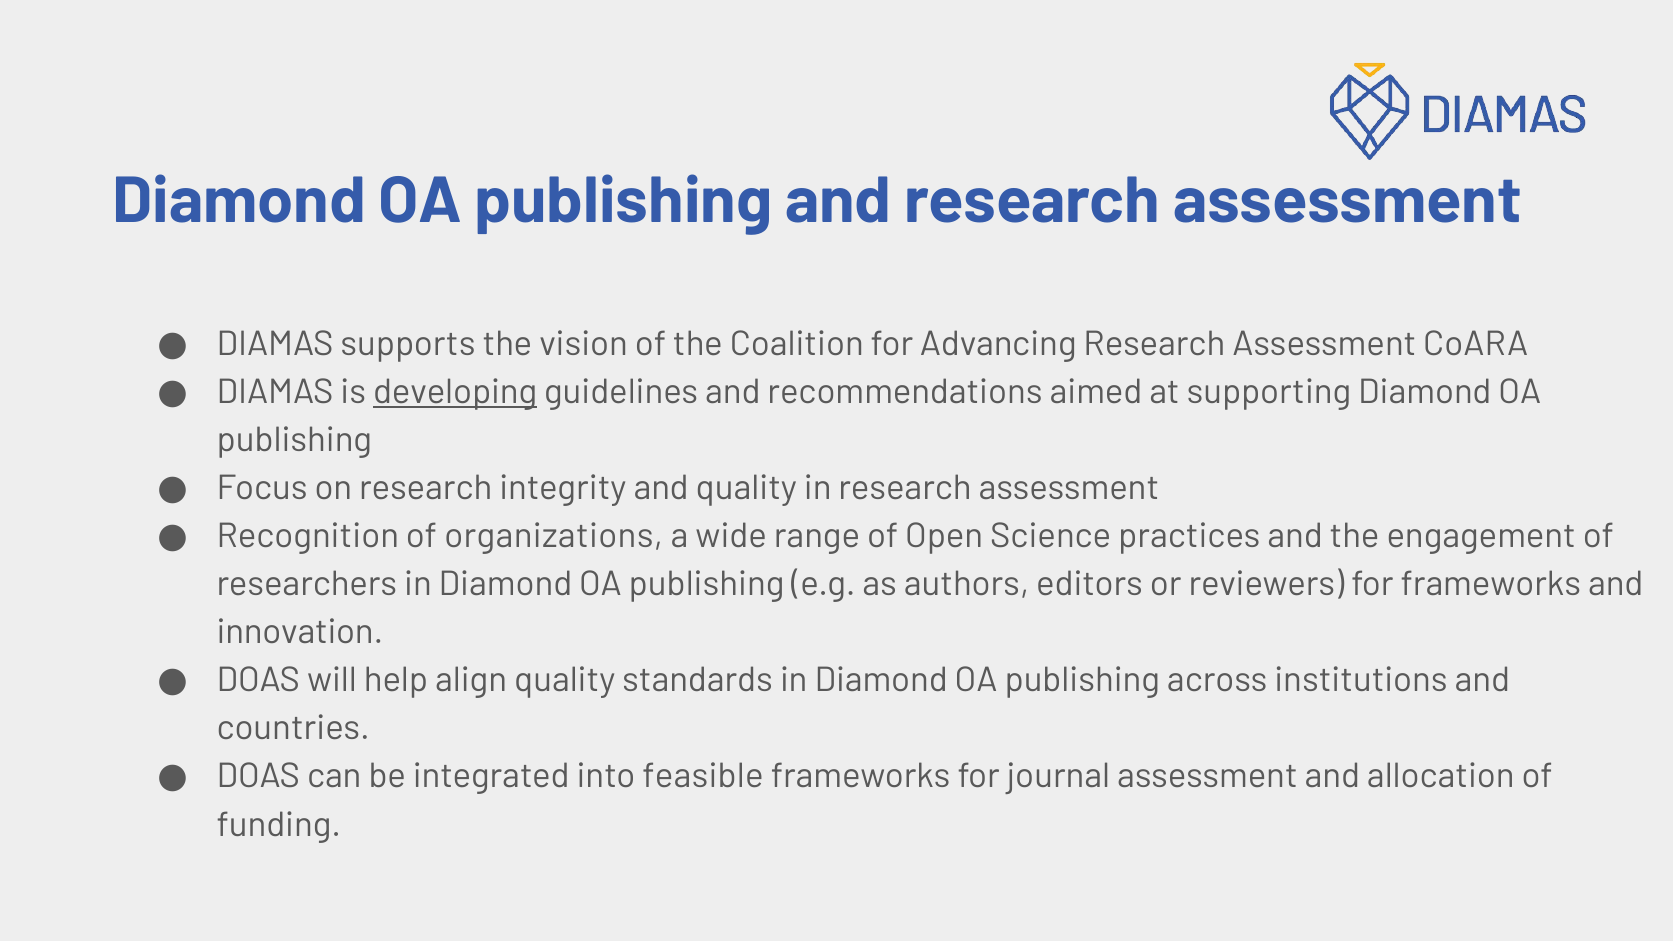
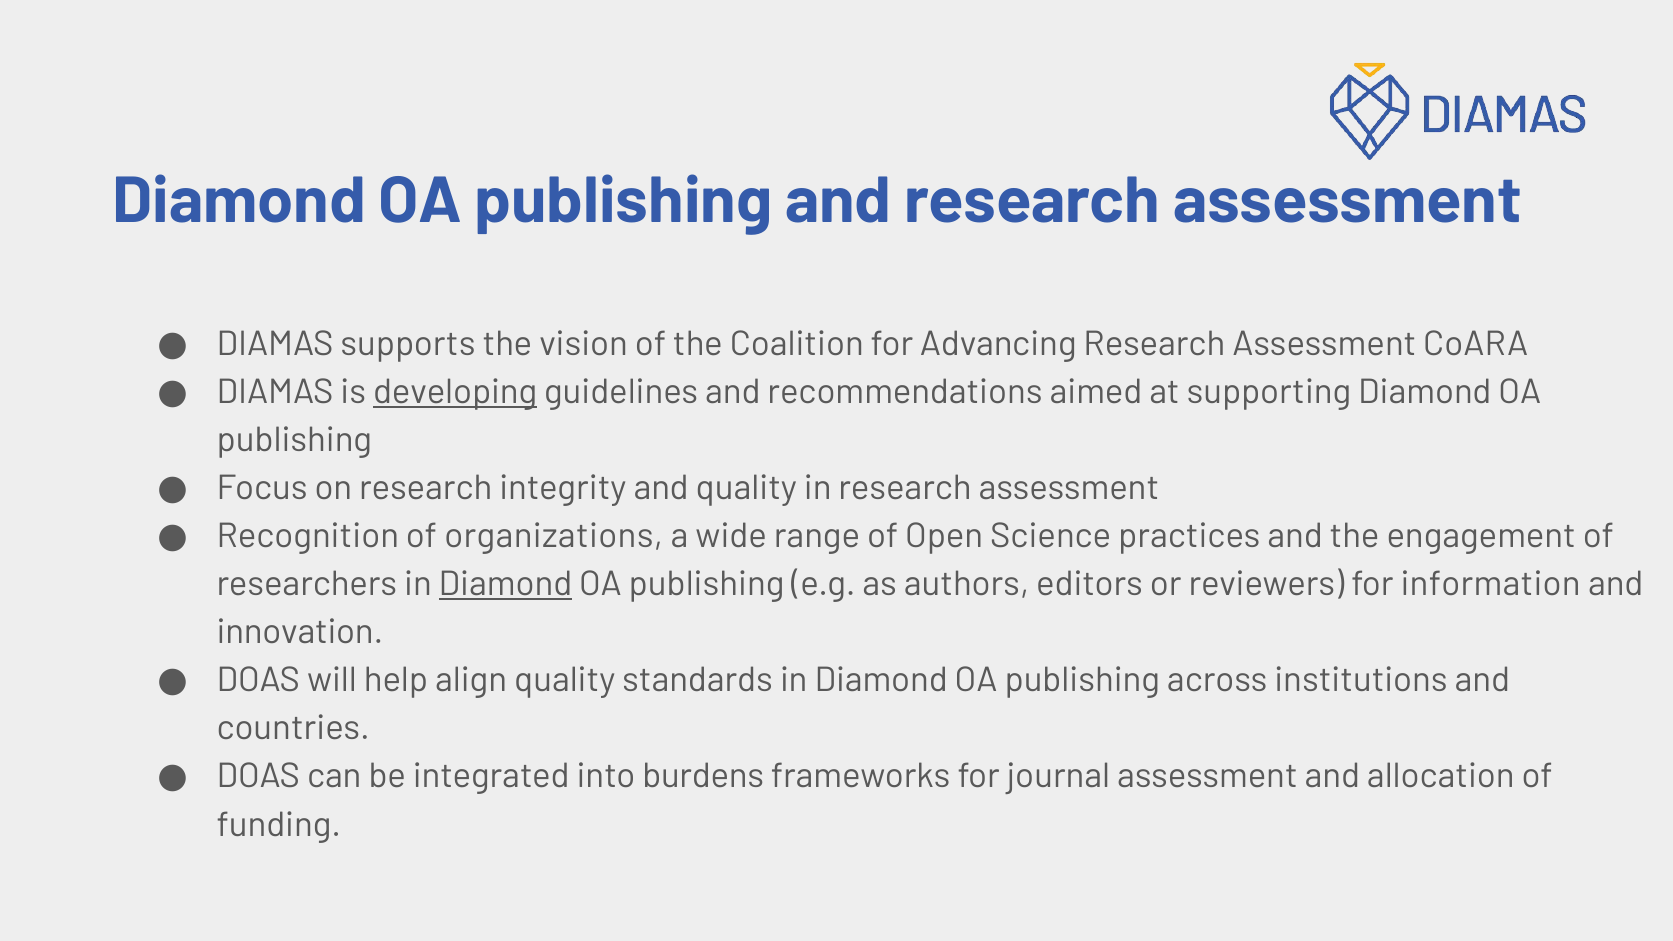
Diamond underline: none -> present (506, 584)
for frameworks: frameworks -> information (1491, 584)
feasible: feasible -> burdens (703, 777)
